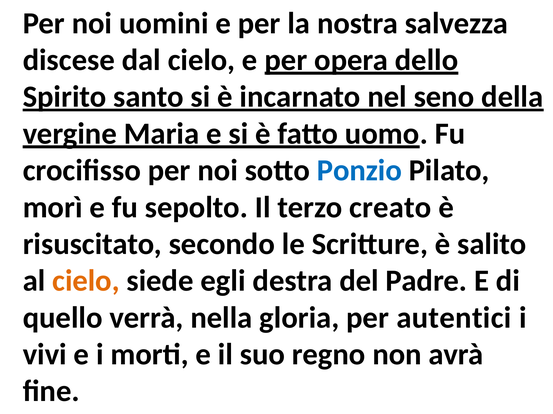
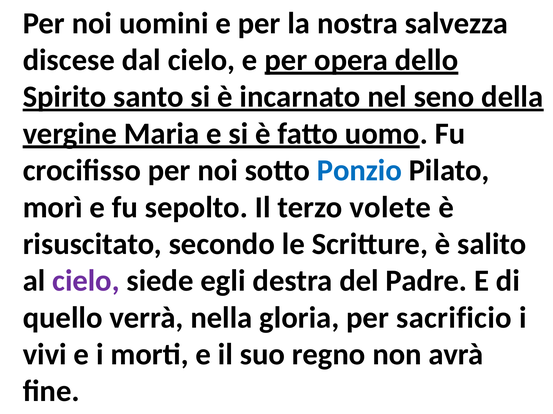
creato: creato -> volete (390, 208)
cielo colour: orange -> purple (86, 281)
autentici: autentici -> sacrificio (454, 318)
